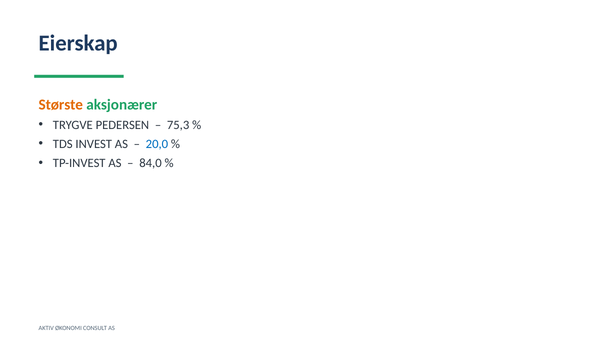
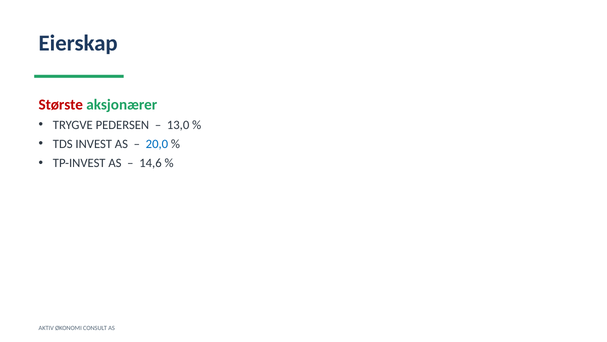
Største colour: orange -> red (61, 105)
75,3: 75,3 -> 13,0 (178, 125)
84,0: 84,0 -> 14,6 (150, 163)
